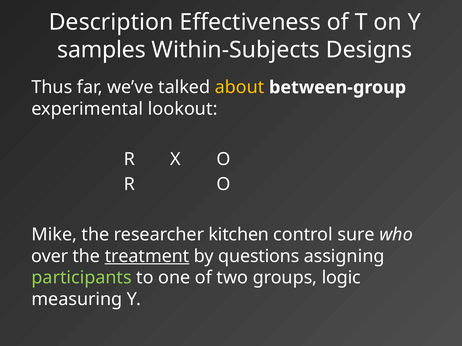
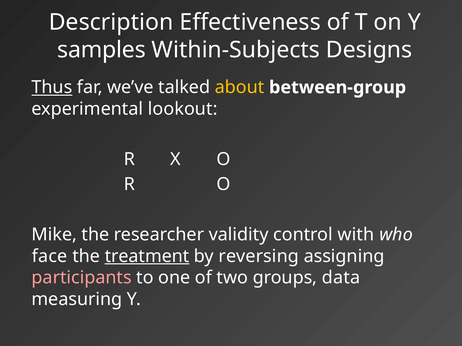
Thus underline: none -> present (52, 88)
kitchen: kitchen -> validity (239, 235)
sure: sure -> with (356, 235)
over: over -> face (50, 257)
questions: questions -> reversing (259, 257)
participants colour: light green -> pink (82, 278)
logic: logic -> data (341, 278)
